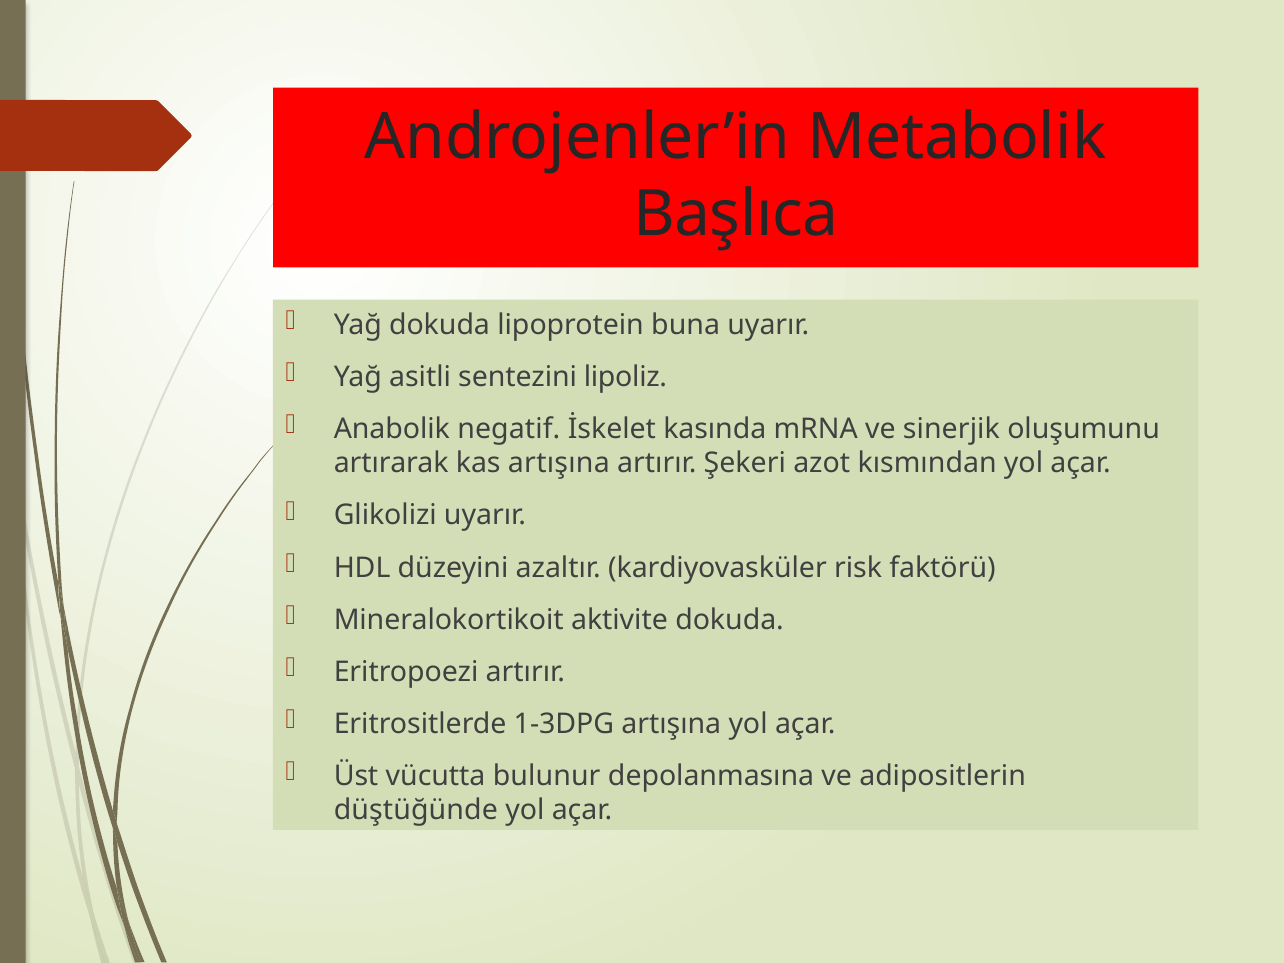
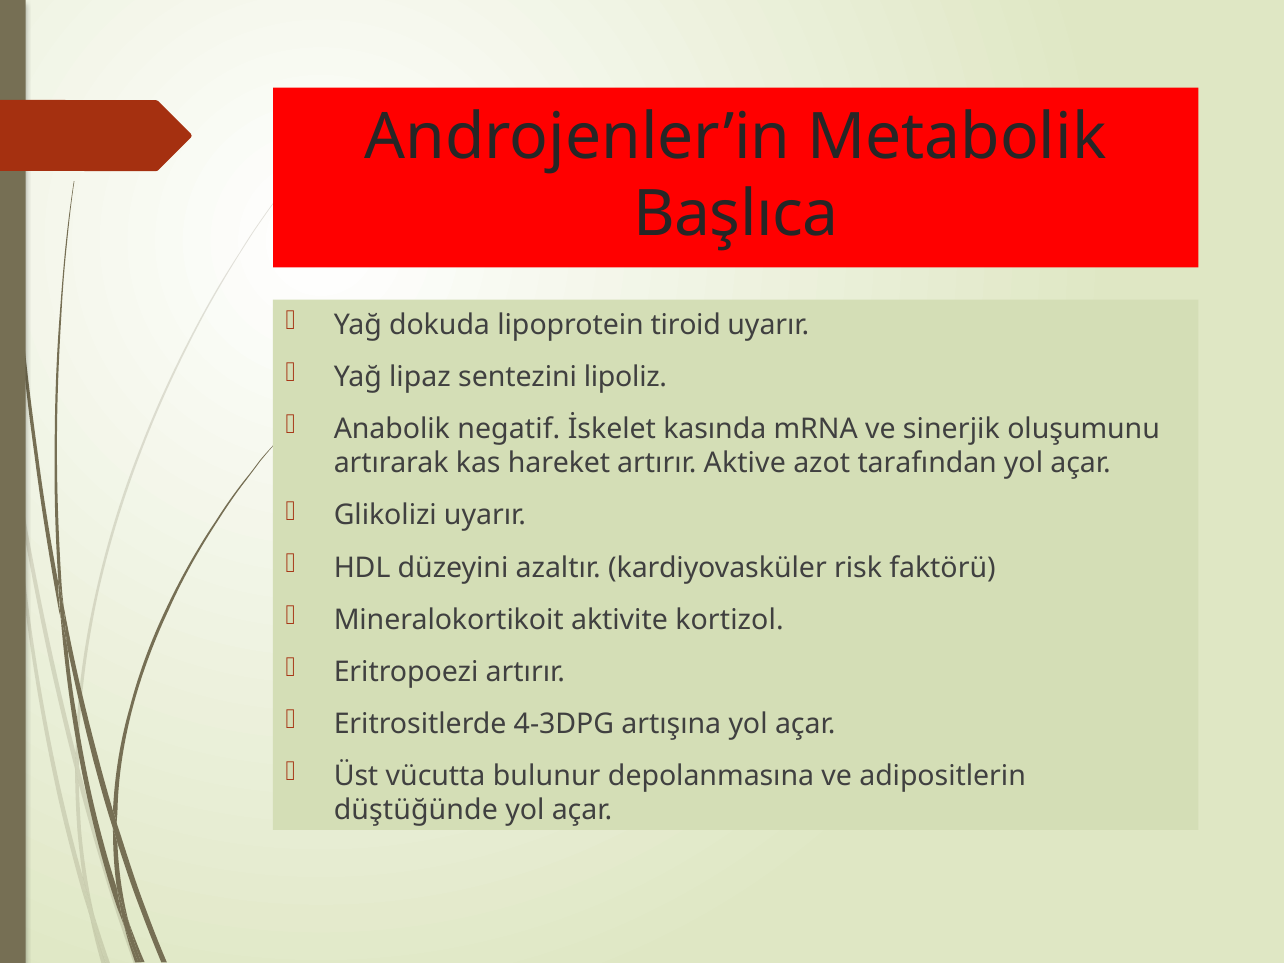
buna: buna -> tiroid (686, 325)
asitli: asitli -> lipaz (420, 377)
kas artışına: artışına -> hareket (559, 463)
Şekeri: Şekeri -> Aktive (745, 463)
kısmından: kısmından -> tarafından (927, 463)
aktivite dokuda: dokuda -> kortizol (729, 620)
1-3DPG: 1-3DPG -> 4-3DPG (564, 724)
